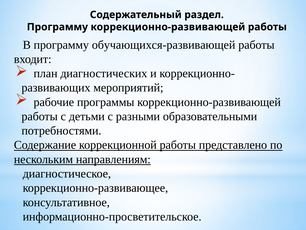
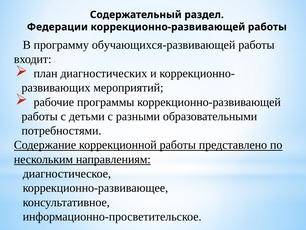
Программу: Программу -> Федерации (57, 27)
